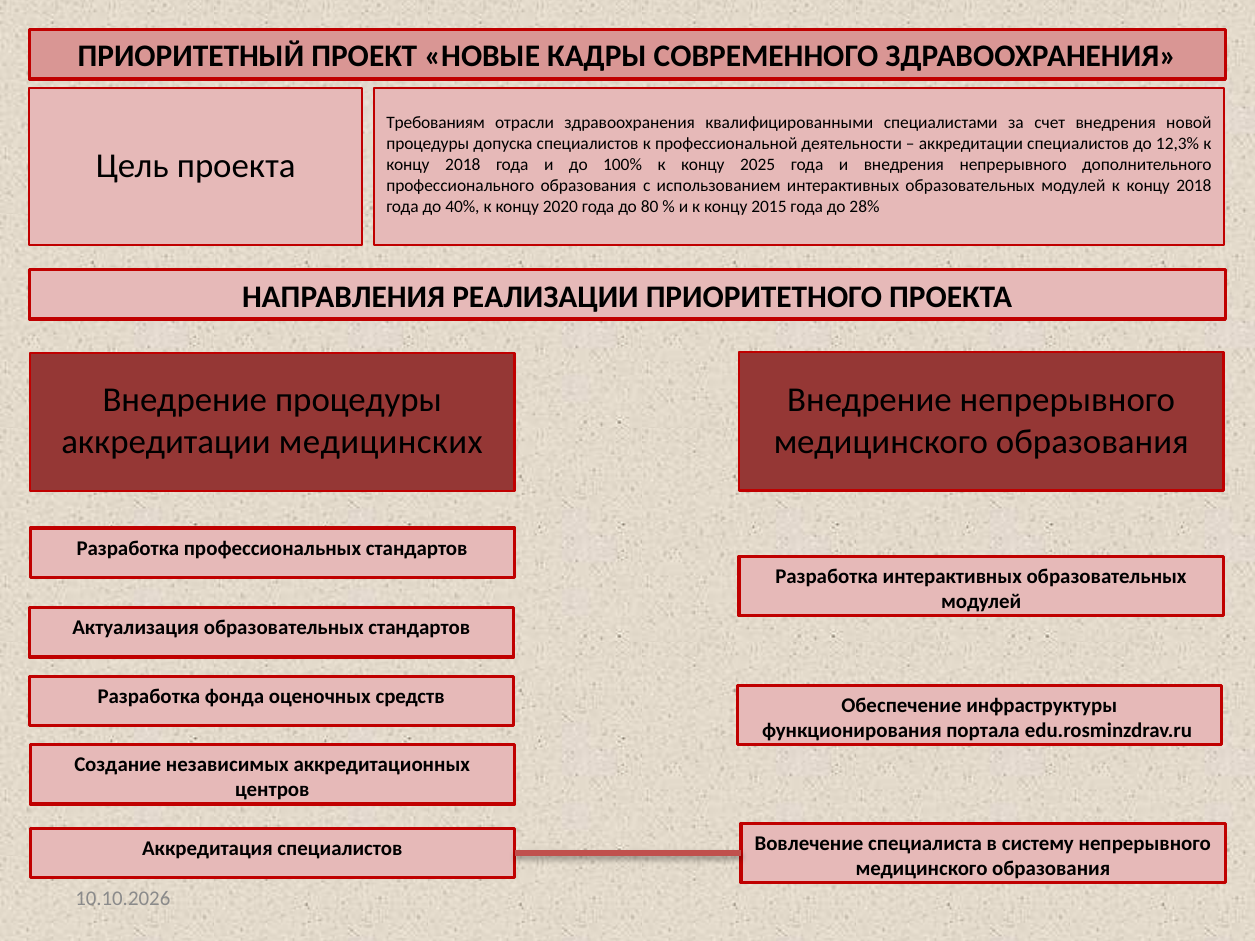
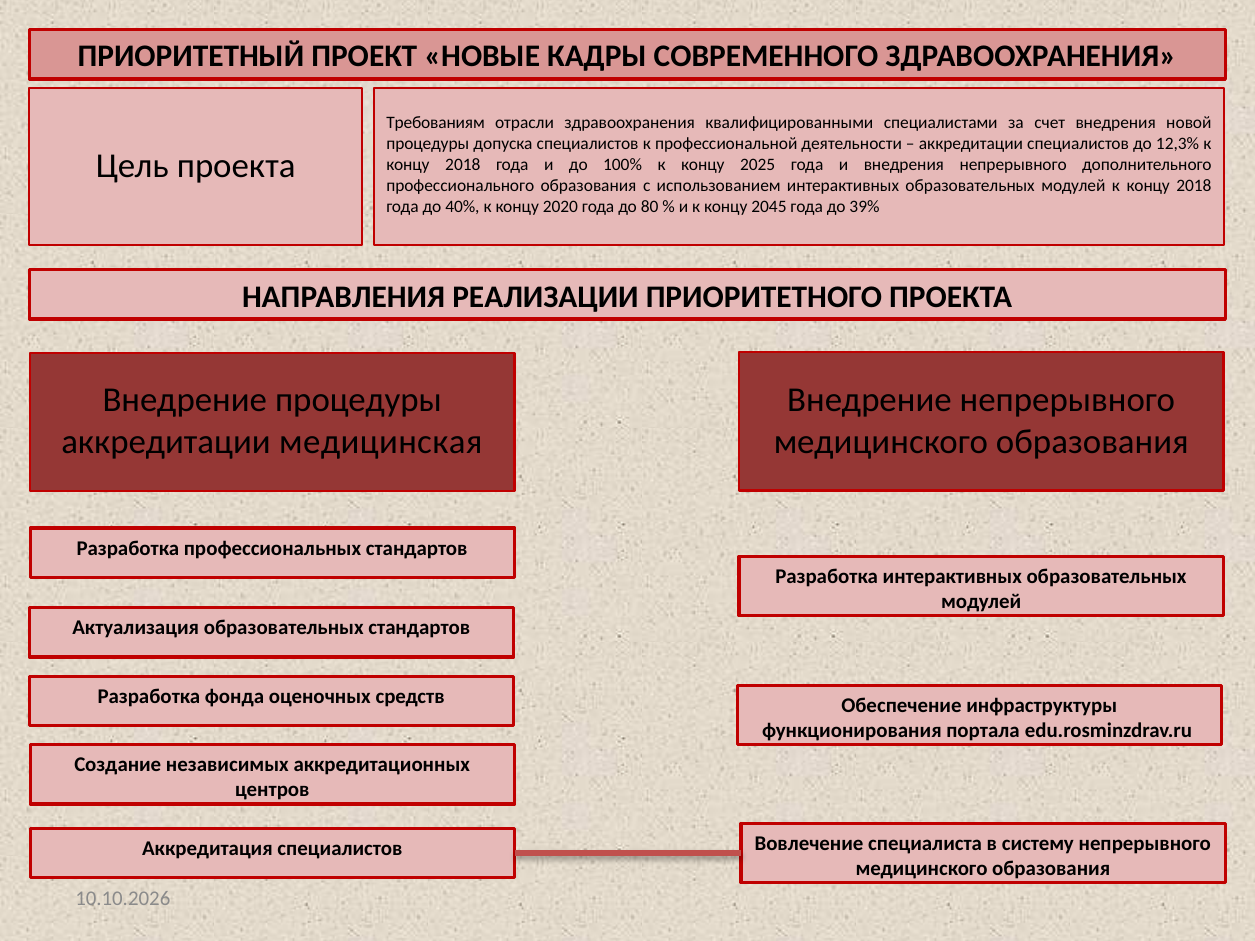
2015: 2015 -> 2045 (769, 207)
28%: 28% -> 39% (865, 207)
медицинских: медицинских -> медицинская (381, 442)
